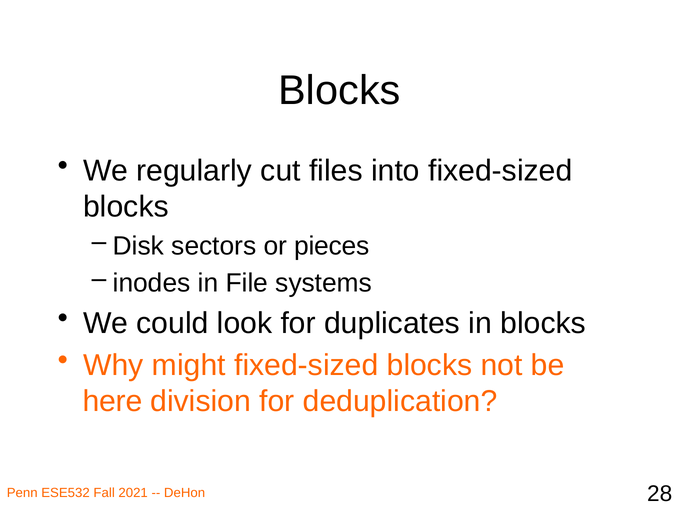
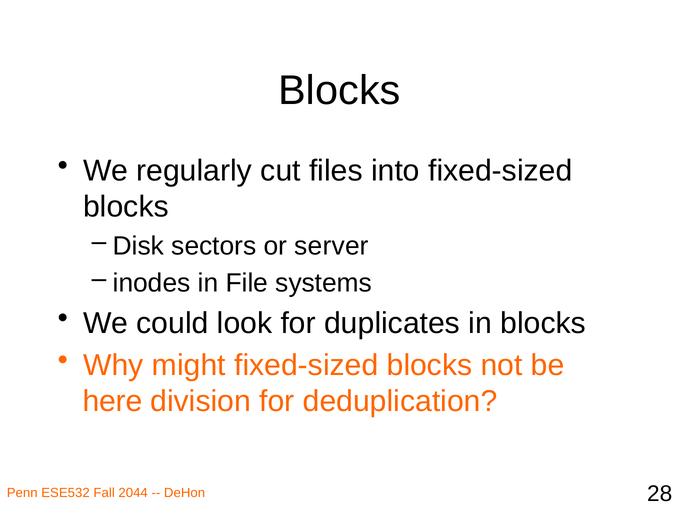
pieces: pieces -> server (332, 246)
2021: 2021 -> 2044 (133, 493)
